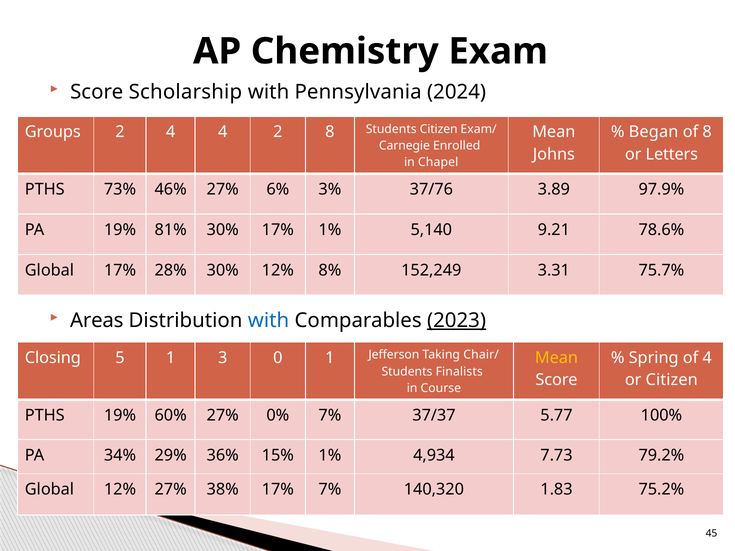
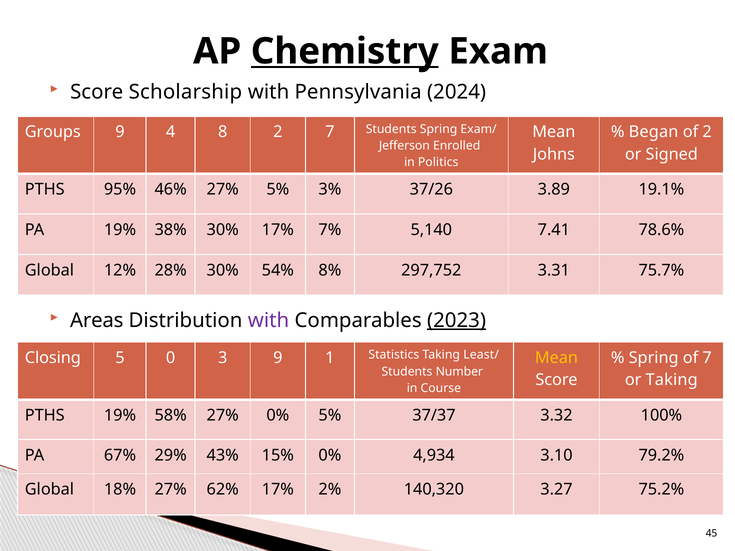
Chemistry underline: none -> present (345, 51)
Groups 2: 2 -> 9 (120, 132)
4 4: 4 -> 8 (223, 132)
2 8: 8 -> 7 (330, 132)
Students Citizen: Citizen -> Spring (439, 129)
of 8: 8 -> 2 (707, 132)
Carnegie: Carnegie -> Jefferson (404, 146)
Letters: Letters -> Signed (672, 154)
Chapel: Chapel -> Politics (438, 162)
73%: 73% -> 95% (120, 189)
27% 6%: 6% -> 5% (278, 189)
37/76: 37/76 -> 37/26 (431, 189)
97.9%: 97.9% -> 19.1% (661, 189)
81%: 81% -> 38% (171, 230)
17% 1%: 1% -> 7% (330, 230)
9.21: 9.21 -> 7.41 (554, 230)
Global 17%: 17% -> 12% (120, 270)
30% 12%: 12% -> 54% (278, 270)
152,249: 152,249 -> 297,752 (431, 270)
with colour: blue -> purple (269, 321)
5 1: 1 -> 0 (171, 358)
3 0: 0 -> 9 (278, 358)
Jefferson: Jefferson -> Statistics (394, 355)
Chair/: Chair/ -> Least/ (481, 355)
of 4: 4 -> 7 (707, 358)
Finalists: Finalists -> Number (459, 372)
or Citizen: Citizen -> Taking (672, 380)
60%: 60% -> 58% (171, 415)
0% 7%: 7% -> 5% (330, 415)
5.77: 5.77 -> 3.32 (556, 415)
34%: 34% -> 67% (120, 456)
36%: 36% -> 43% (223, 456)
15% 1%: 1% -> 0% (330, 456)
7.73: 7.73 -> 3.10 (556, 456)
Global 12%: 12% -> 18% (120, 490)
38%: 38% -> 62% (223, 490)
17% 7%: 7% -> 2% (330, 490)
1.83: 1.83 -> 3.27 (556, 490)
